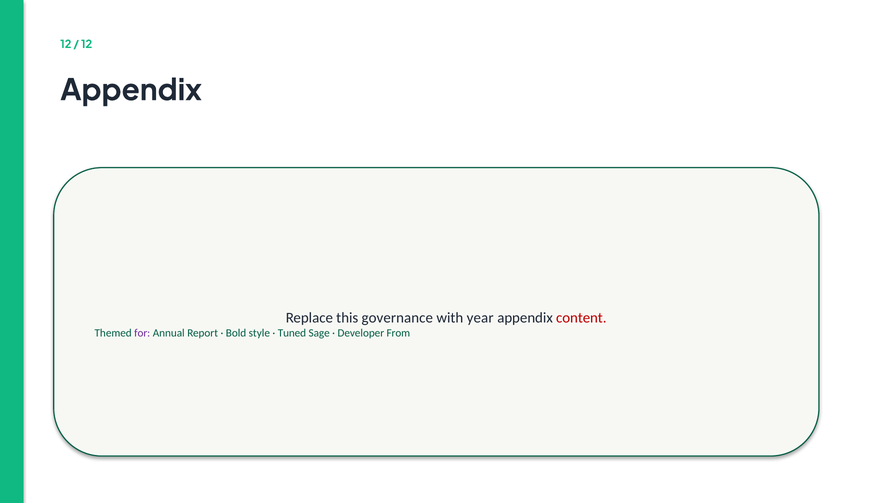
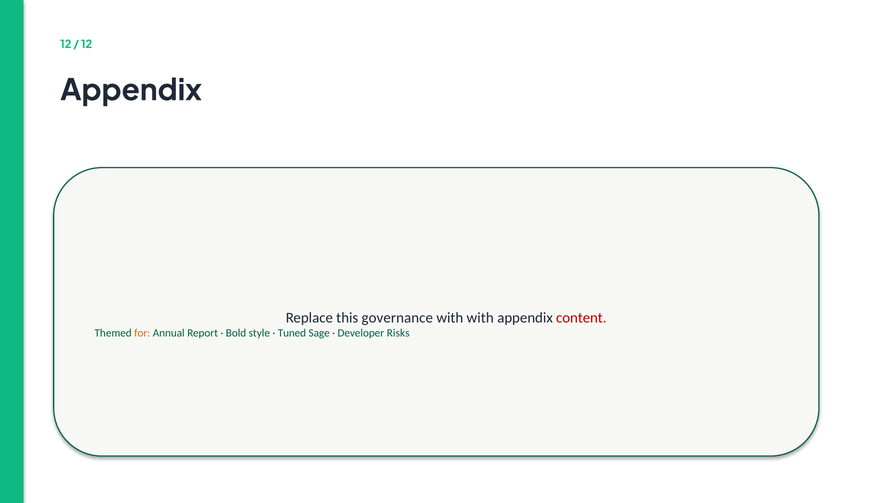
with year: year -> with (480, 318)
for colour: purple -> orange (142, 334)
From: From -> Risks (398, 334)
